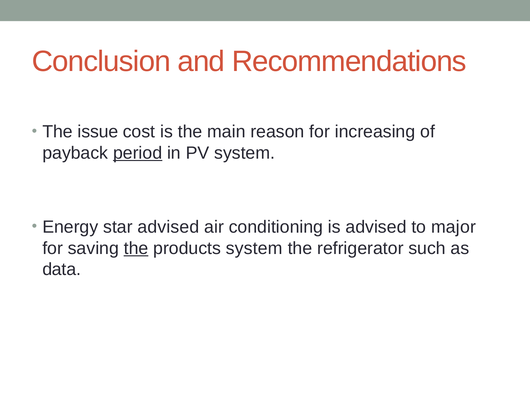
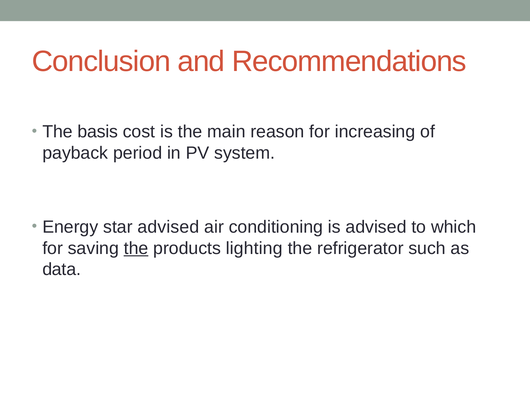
issue: issue -> basis (98, 132)
period underline: present -> none (138, 153)
major: major -> which (454, 227)
products system: system -> lighting (254, 249)
